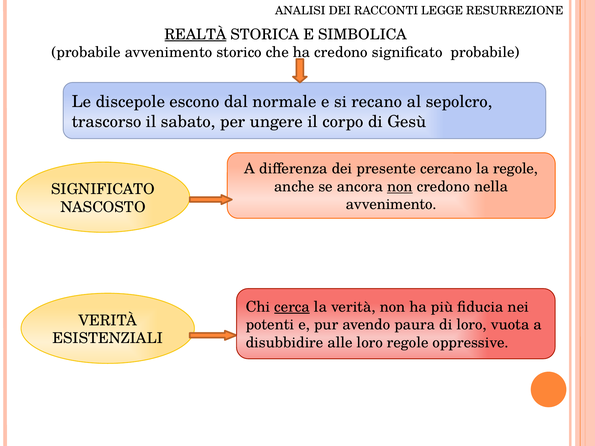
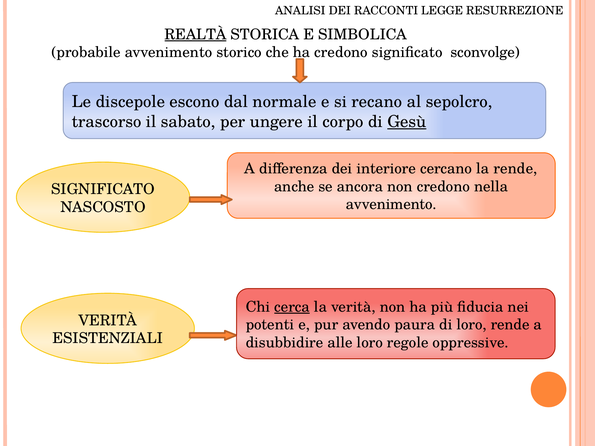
significato probabile: probabile -> sconvolge (485, 52)
Gesù underline: none -> present (407, 122)
presente: presente -> interiore (386, 169)
la regole: regole -> rende (515, 169)
non underline: present -> none (400, 187)
loro vuota: vuota -> rende (510, 325)
